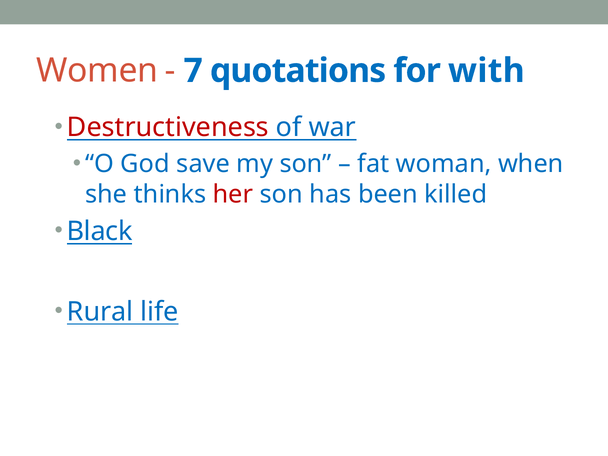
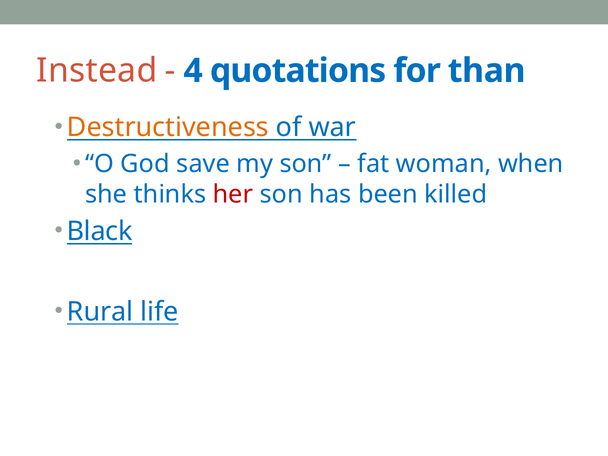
Women: Women -> Instead (97, 71)
7: 7 -> 4 (193, 71)
with: with -> than (487, 71)
Destructiveness colour: red -> orange (168, 128)
